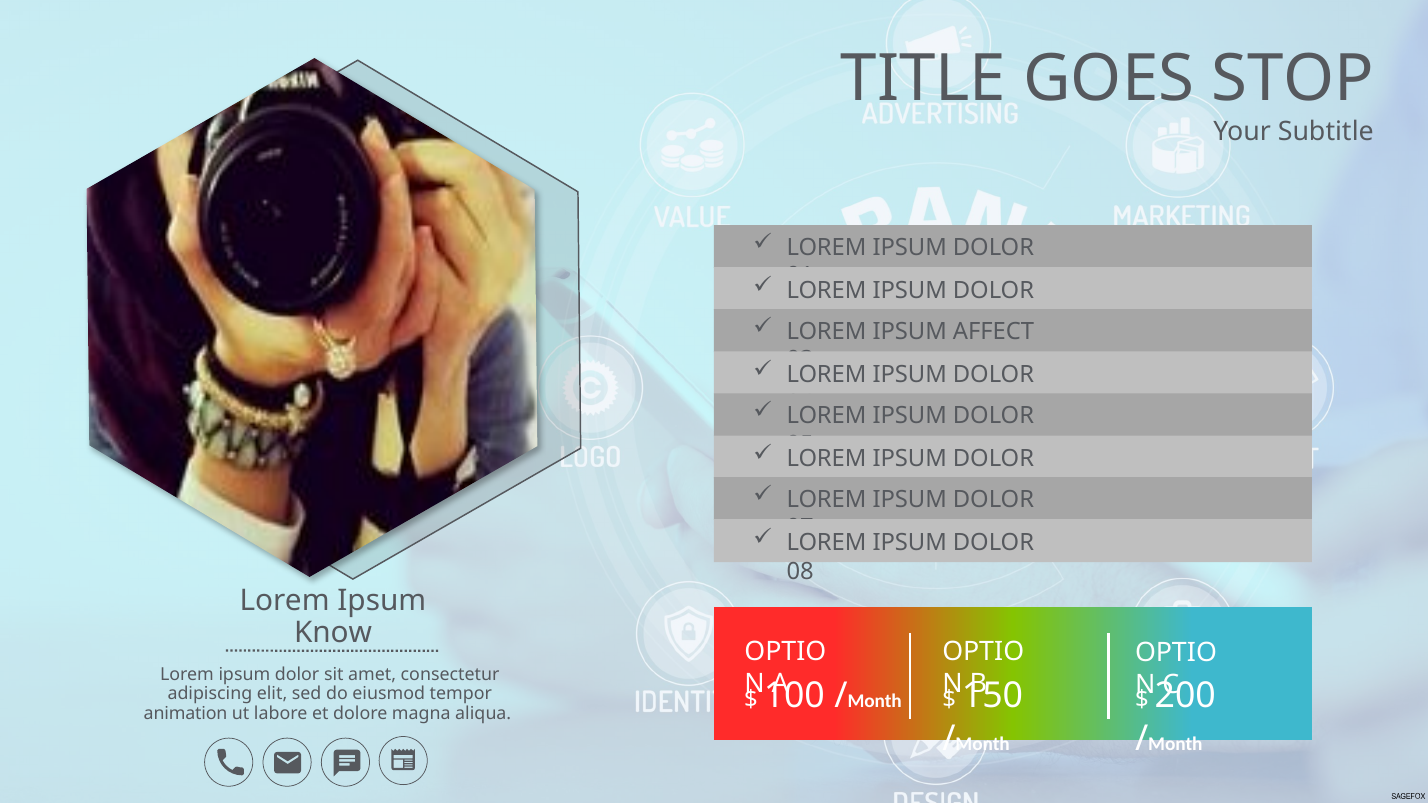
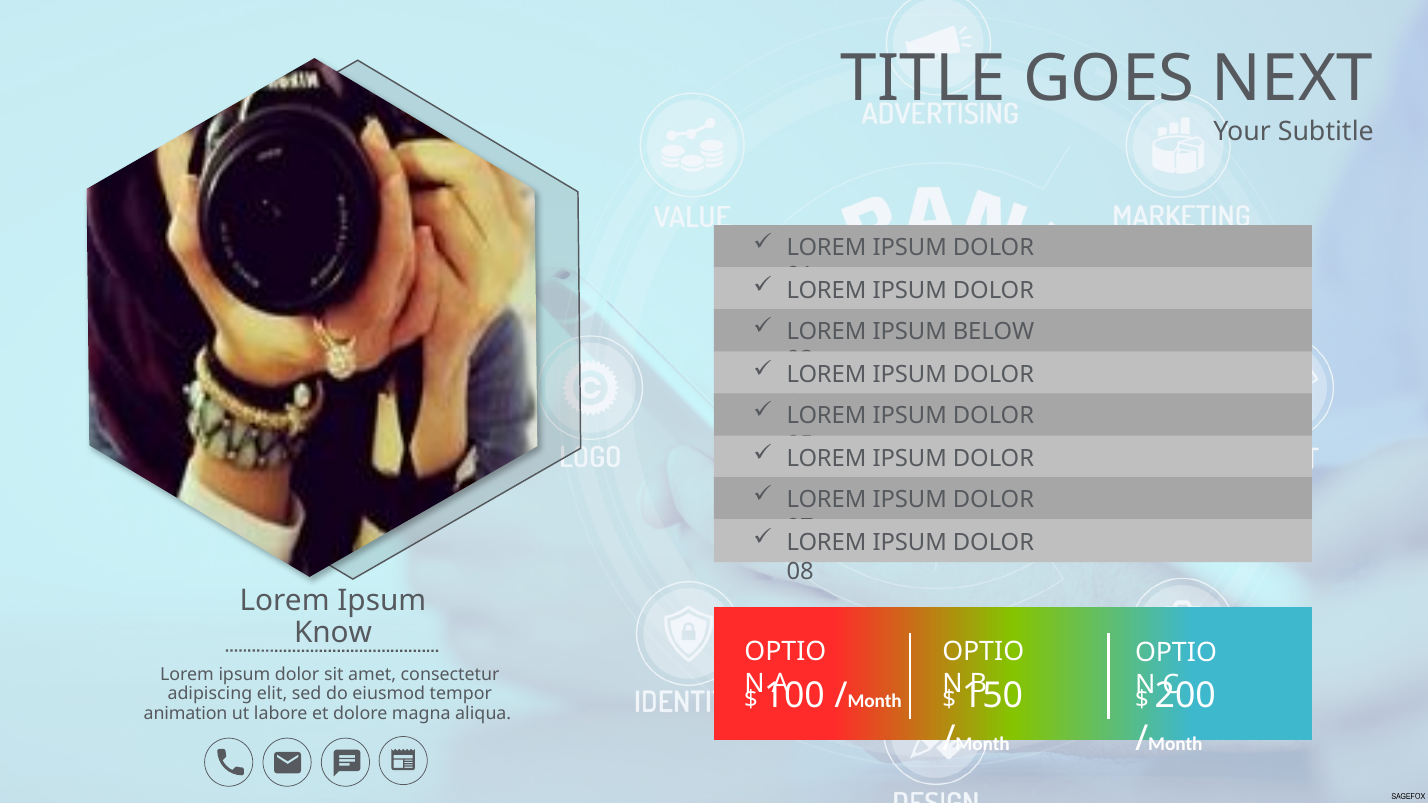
STOP: STOP -> NEXT (1292, 79)
AFFECT: AFFECT -> BELOW (994, 332)
